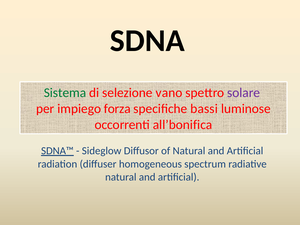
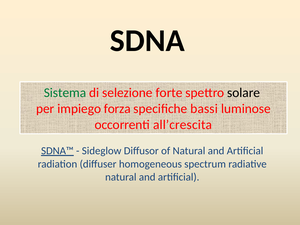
vano: vano -> forte (169, 93)
solare colour: purple -> black (244, 93)
all’bonifica: all’bonifica -> all’crescita (183, 125)
